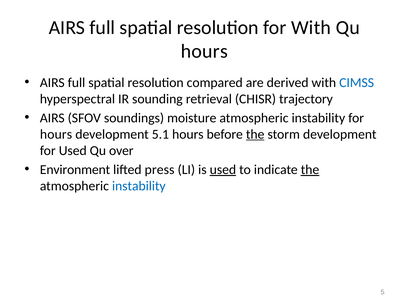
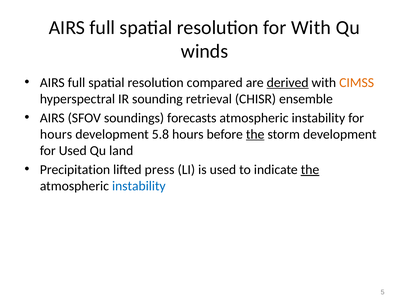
hours: hours -> winds (204, 52)
derived underline: none -> present (288, 83)
CIMSS colour: blue -> orange (357, 83)
trajectory: trajectory -> ensemble (306, 99)
moisture: moisture -> forecasts (192, 118)
5.1: 5.1 -> 5.8 (160, 135)
over: over -> land (121, 151)
Environment: Environment -> Precipitation (75, 170)
used underline: present -> none (223, 170)
